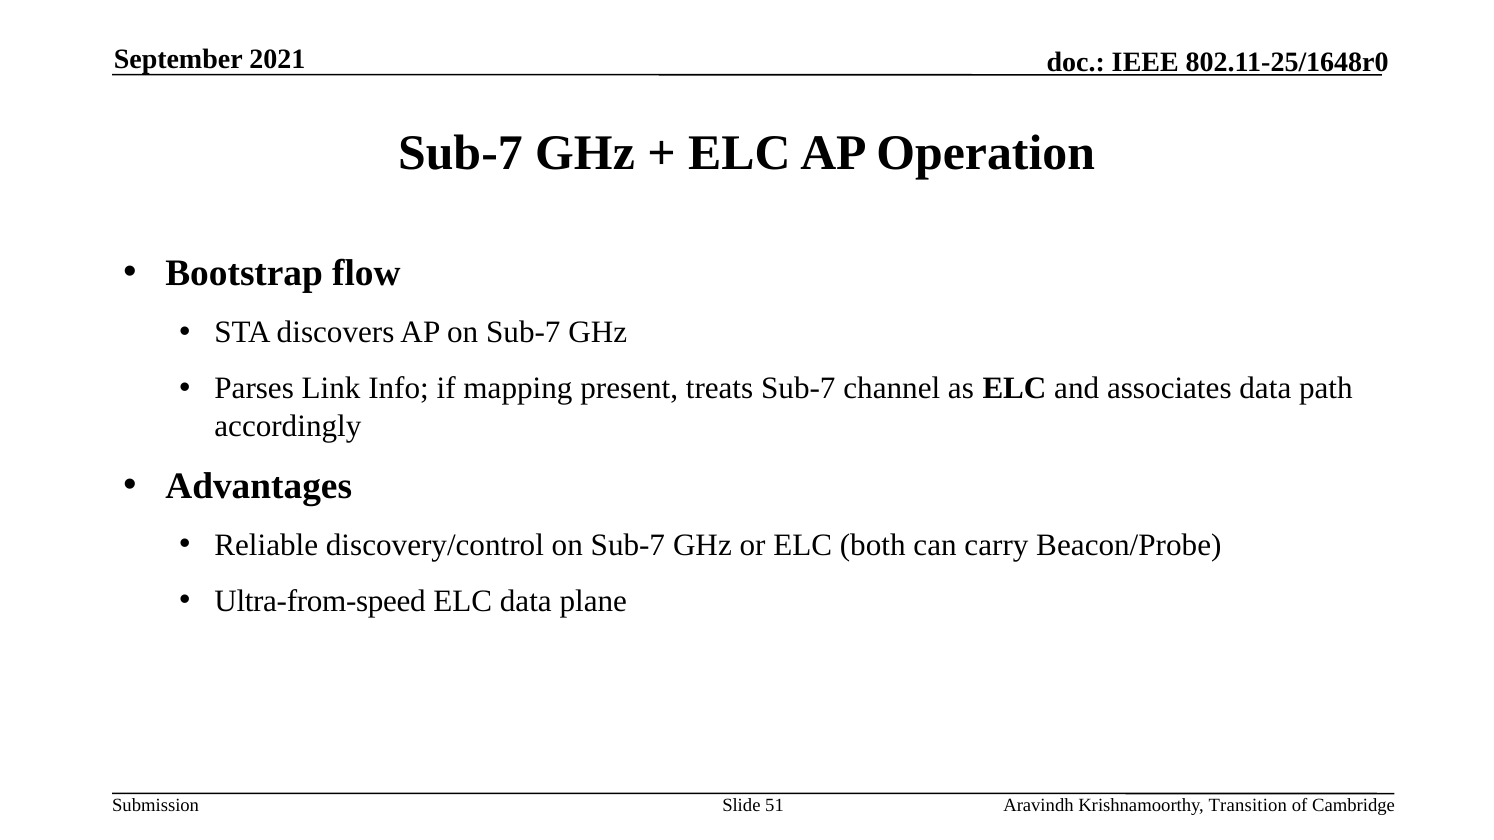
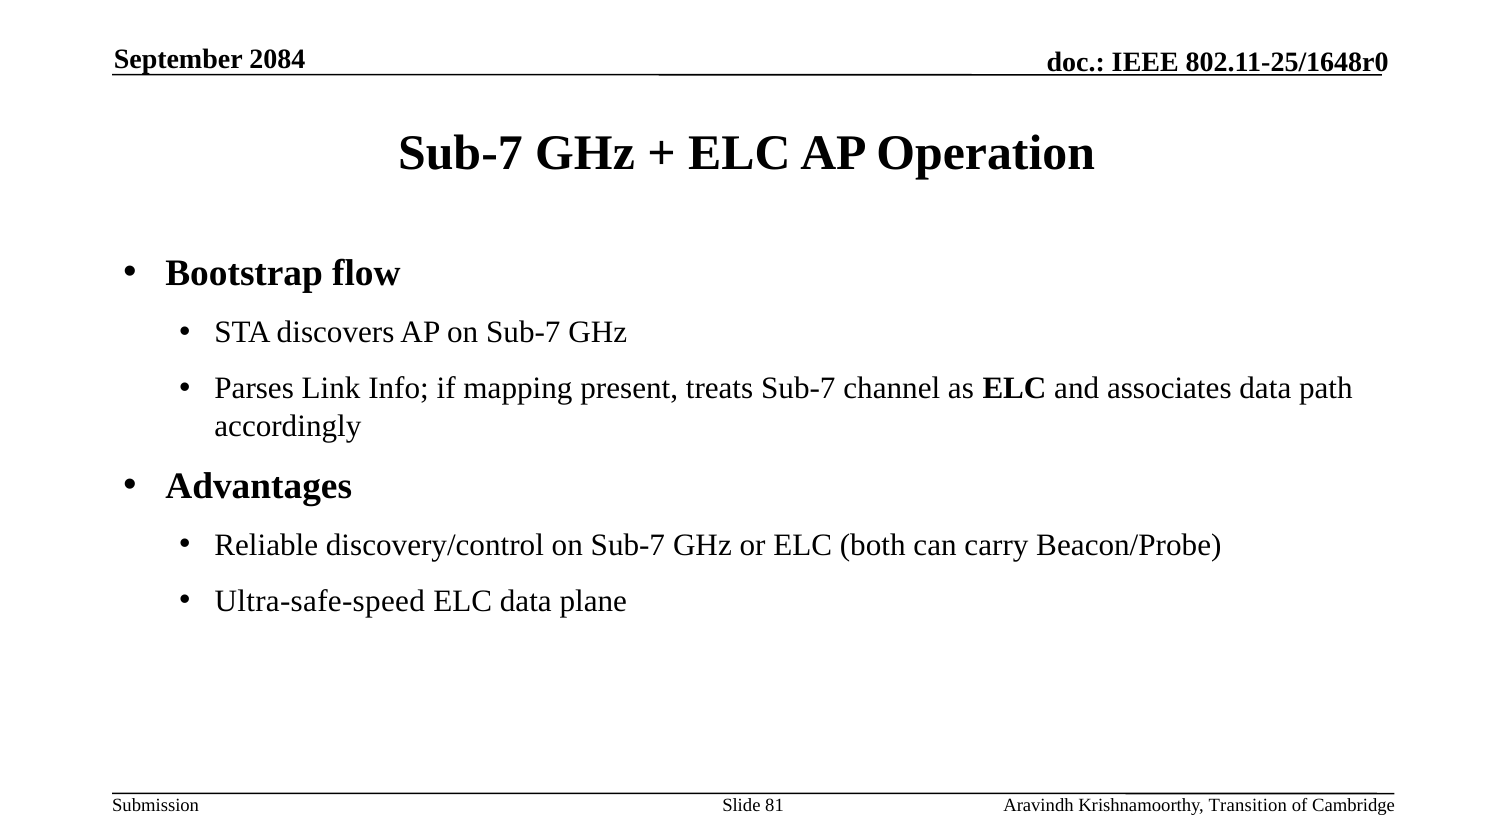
2021: 2021 -> 2084 (277, 59)
Ultra-from-speed: Ultra-from-speed -> Ultra-safe-speed (320, 602)
51: 51 -> 81 (775, 806)
